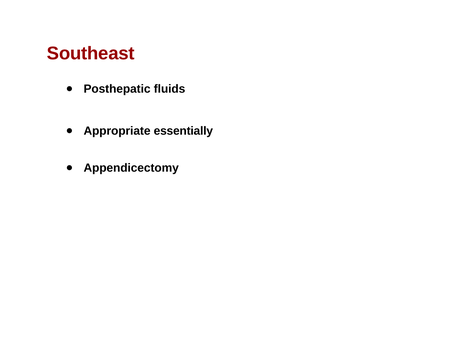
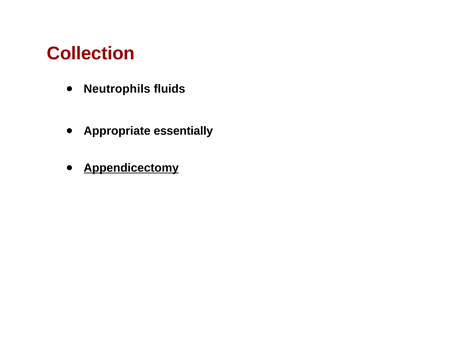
Southeast: Southeast -> Collection (91, 53)
Posthepatic: Posthepatic -> Neutrophils (117, 89)
Appendicectomy underline: none -> present (131, 168)
